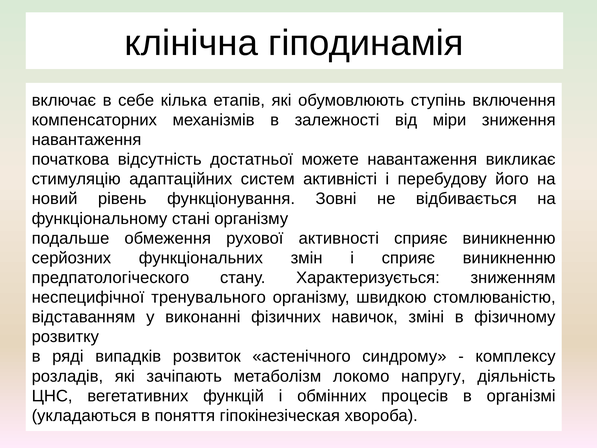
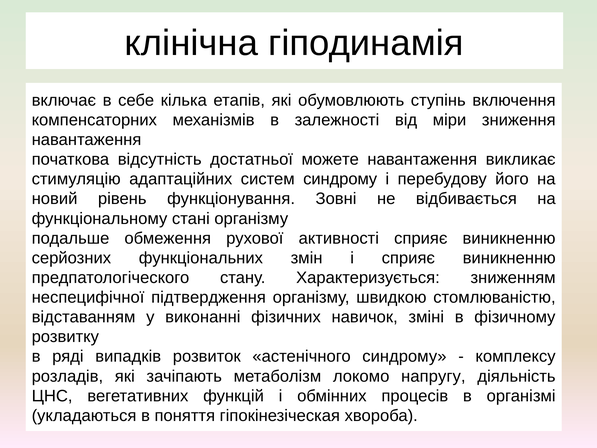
систем активністі: активністі -> синдрому (340, 179)
тренувального: тренувального -> підтвердження (209, 297)
